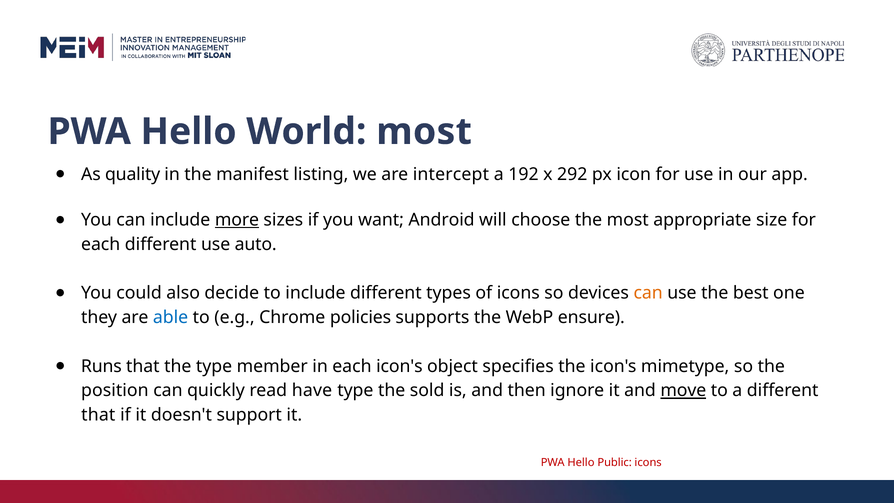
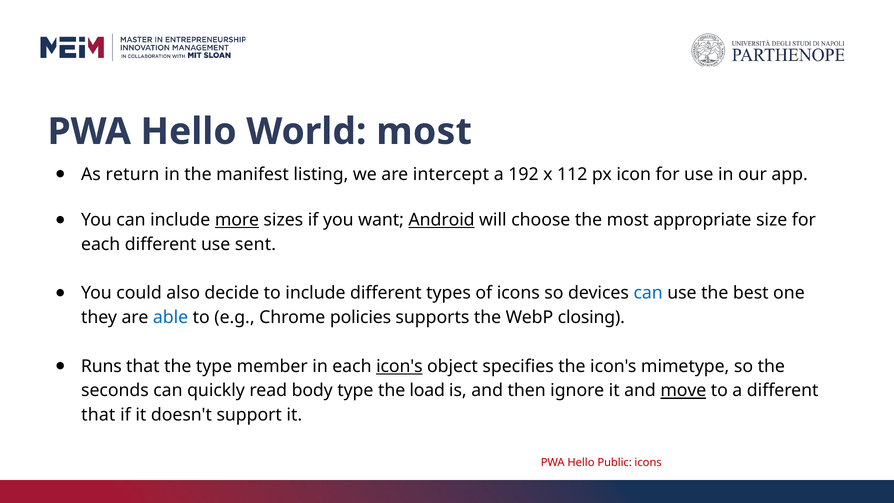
quality: quality -> return (132, 174)
292: 292 -> 112 (572, 174)
Android underline: none -> present (442, 220)
auto: auto -> sent (255, 244)
can colour: orange -> blue (648, 293)
ensure: ensure -> closing (591, 317)
icon's underline: none -> present (399, 366)
position: position -> seconds (115, 391)
have: have -> body (312, 391)
sold: sold -> load (427, 391)
